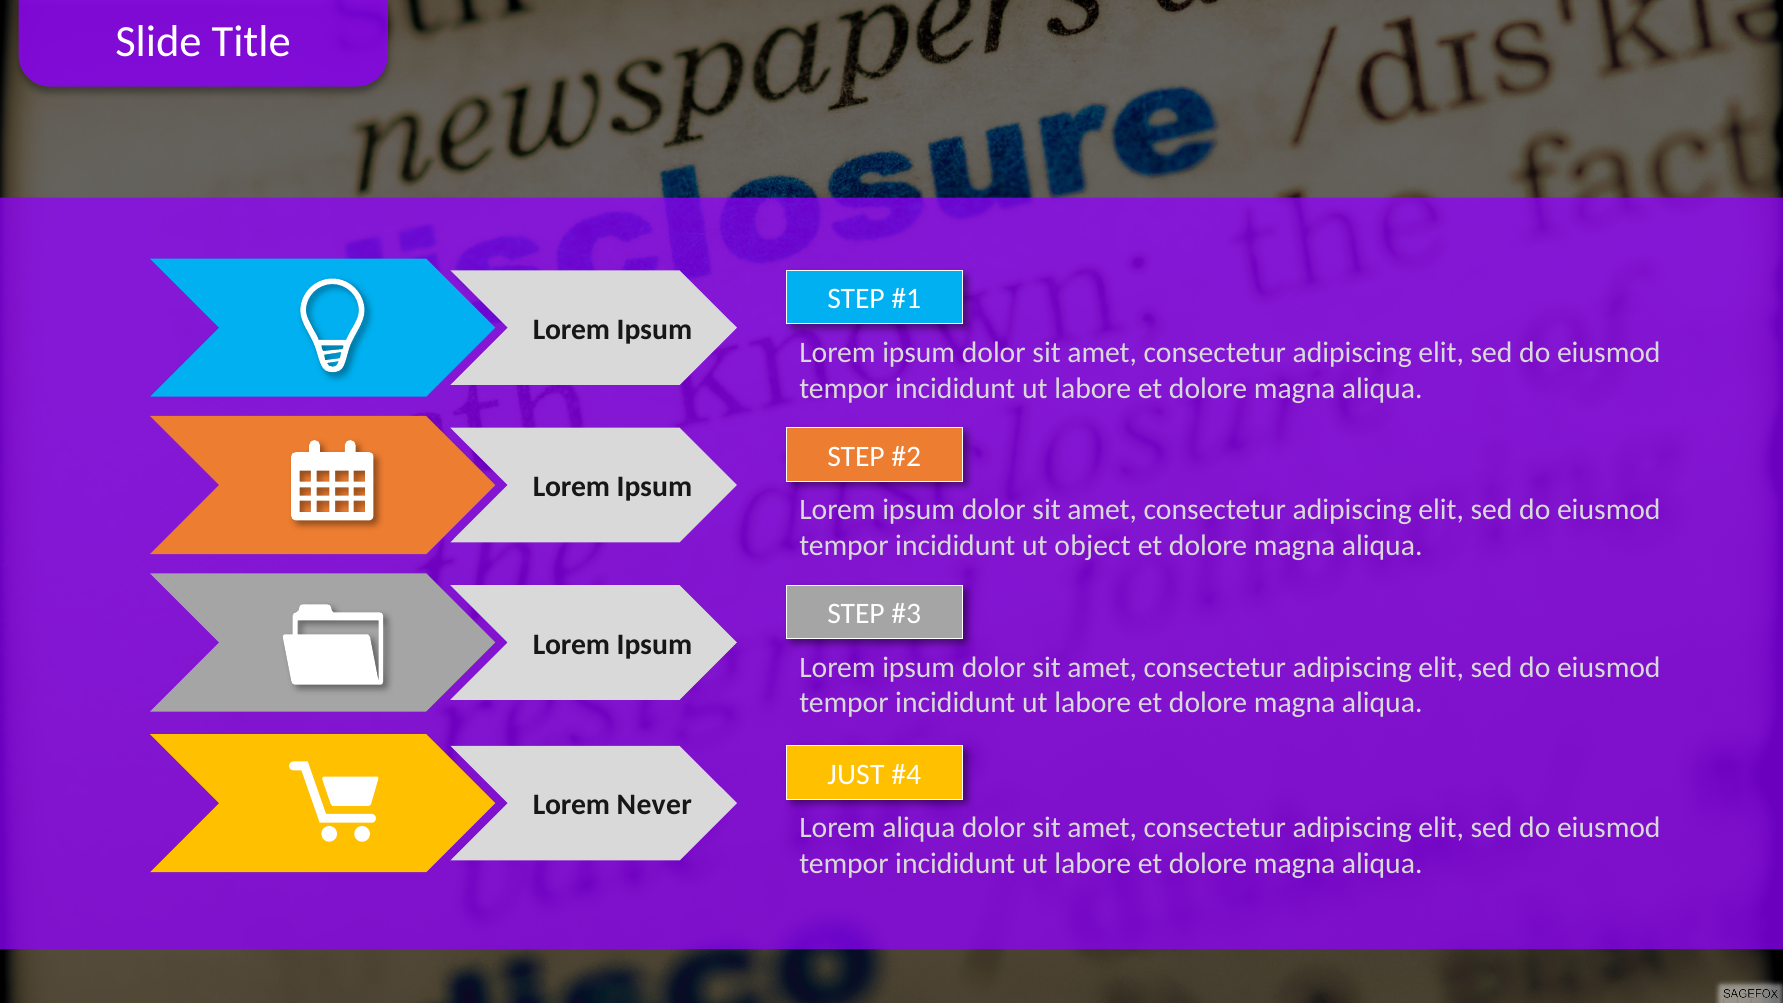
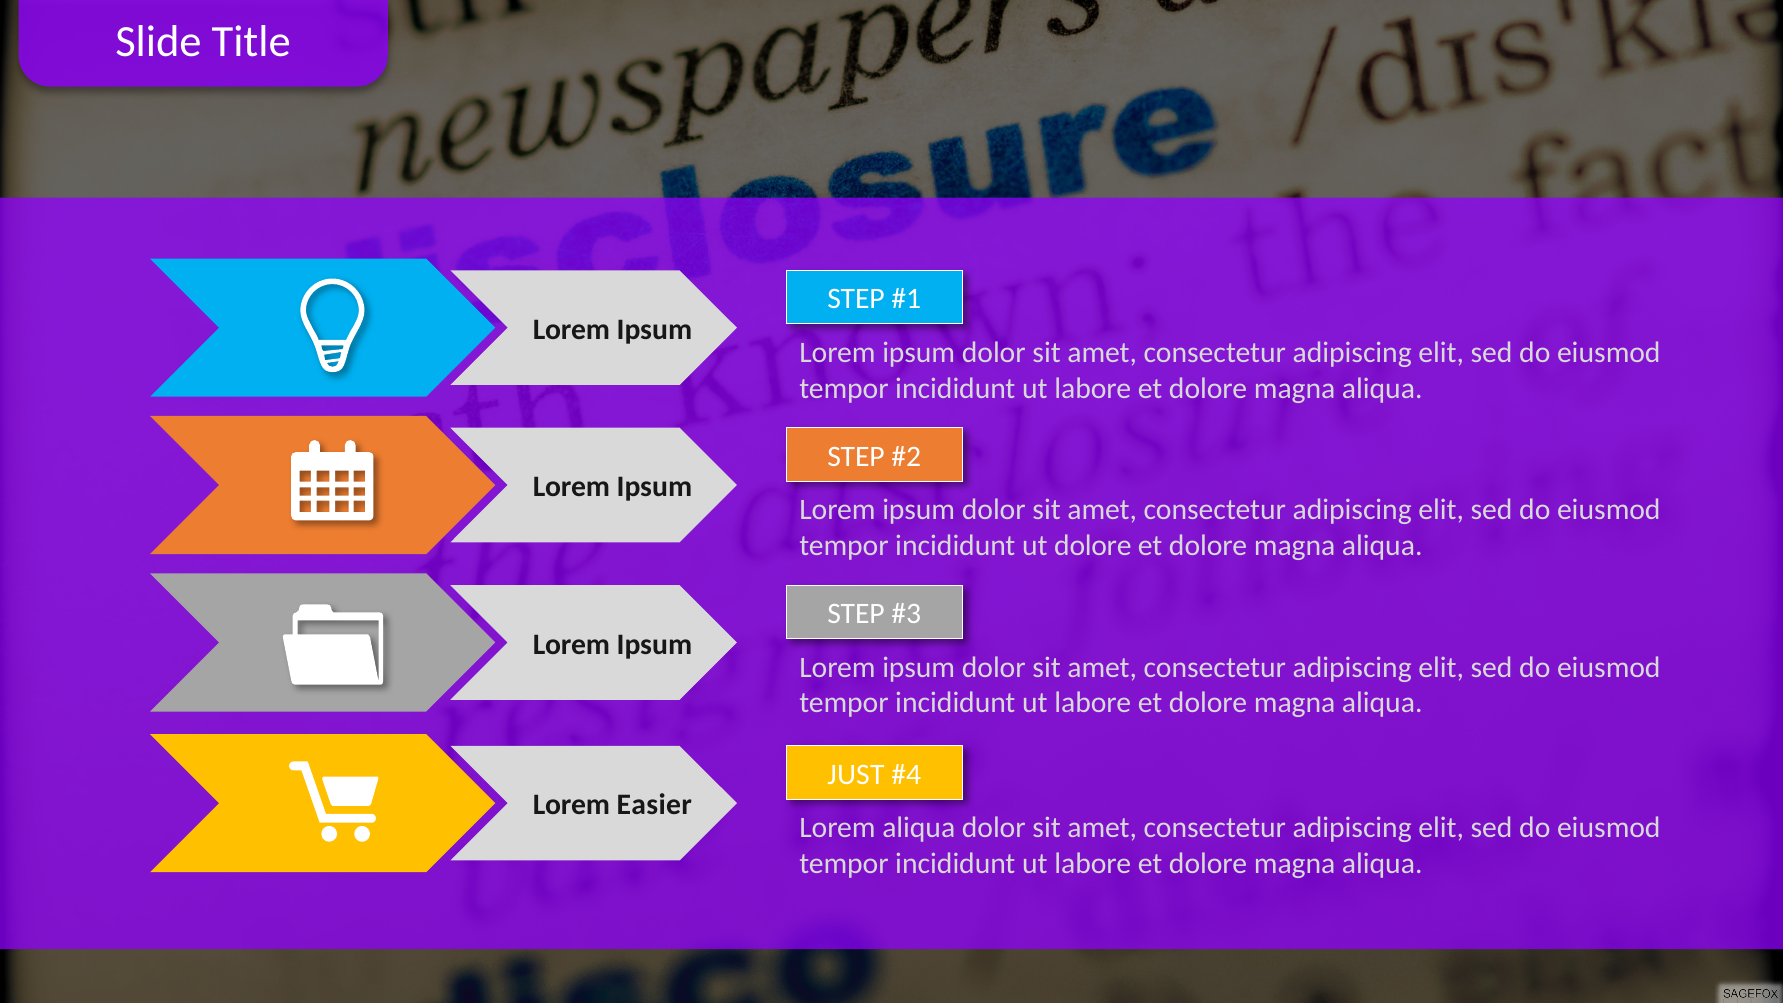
ut object: object -> dolore (1093, 546)
Never: Never -> Easier (654, 805)
